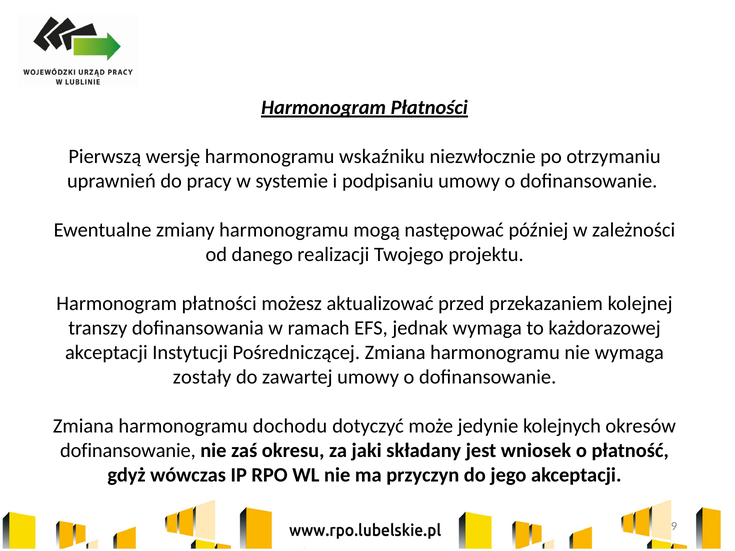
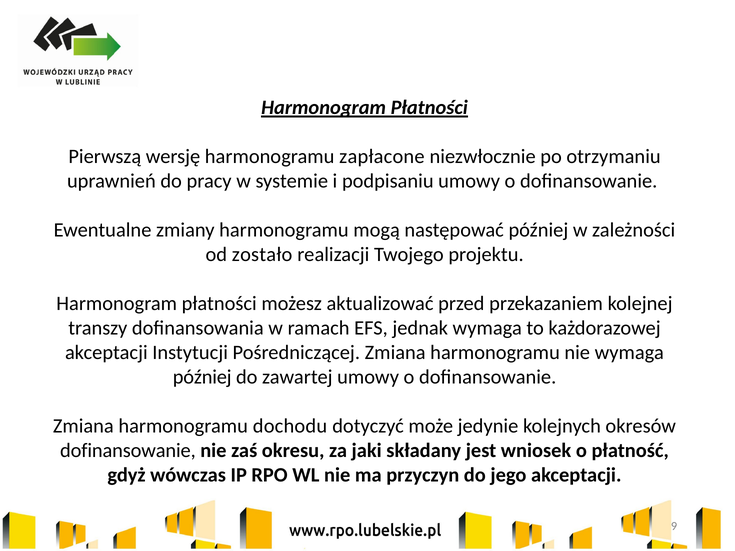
wskaźniku: wskaźniku -> zapłacone (382, 157)
danego: danego -> zostało (262, 255)
zostały: zostały -> później (202, 377)
